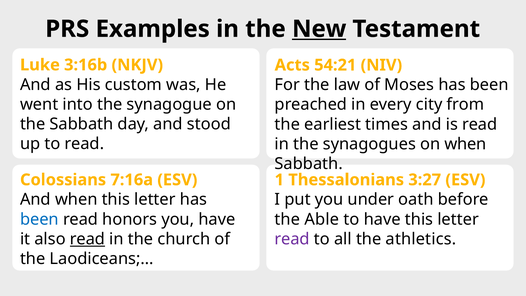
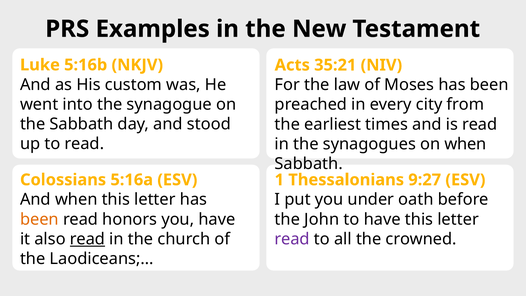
New underline: present -> none (319, 29)
3:16b: 3:16b -> 5:16b (86, 65)
54:21: 54:21 -> 35:21 (335, 65)
7:16a: 7:16a -> 5:16a (132, 180)
3:27: 3:27 -> 9:27 (425, 180)
been colour: blue -> orange (39, 219)
Able: Able -> John (322, 219)
athletics: athletics -> crowned (421, 239)
